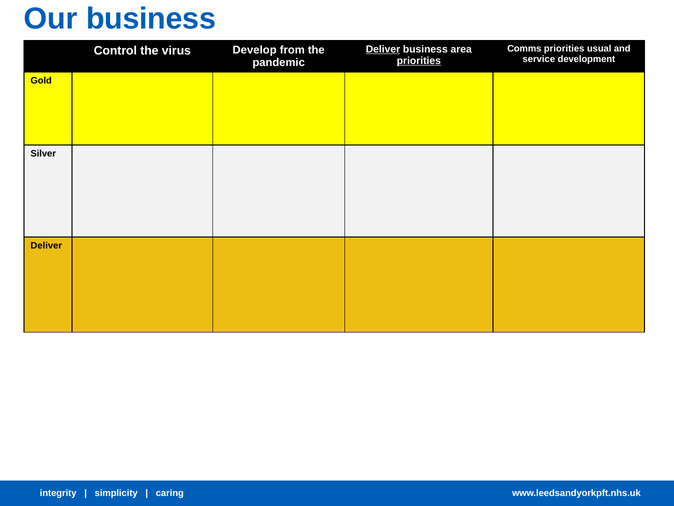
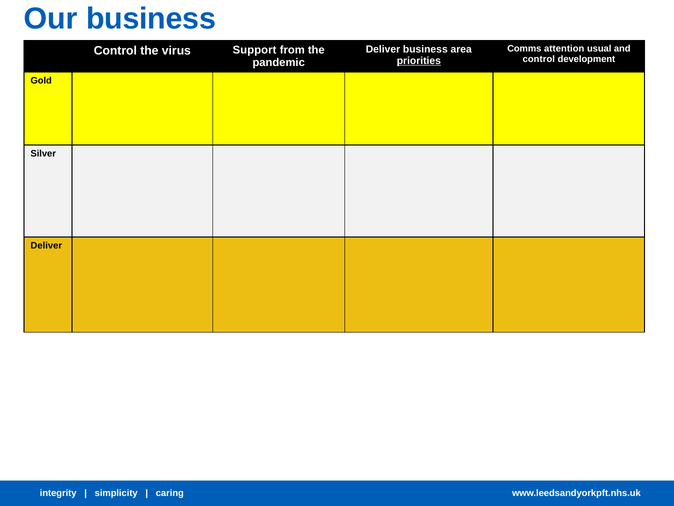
Comms priorities: priorities -> attention (564, 49)
Deliver underline: present -> none (383, 49)
Develop: Develop -> Support (255, 50)
service: service -> control (539, 59)
